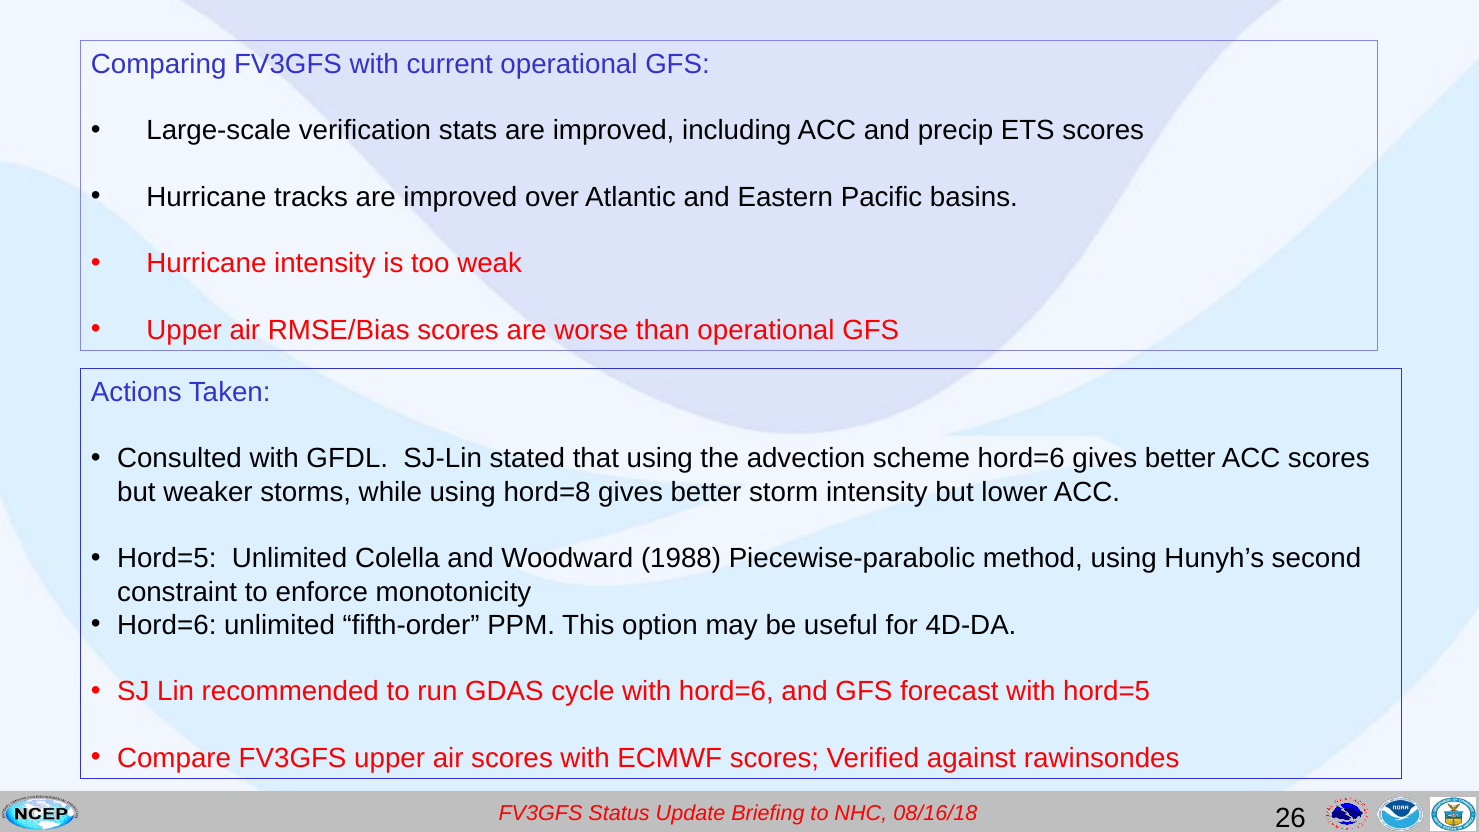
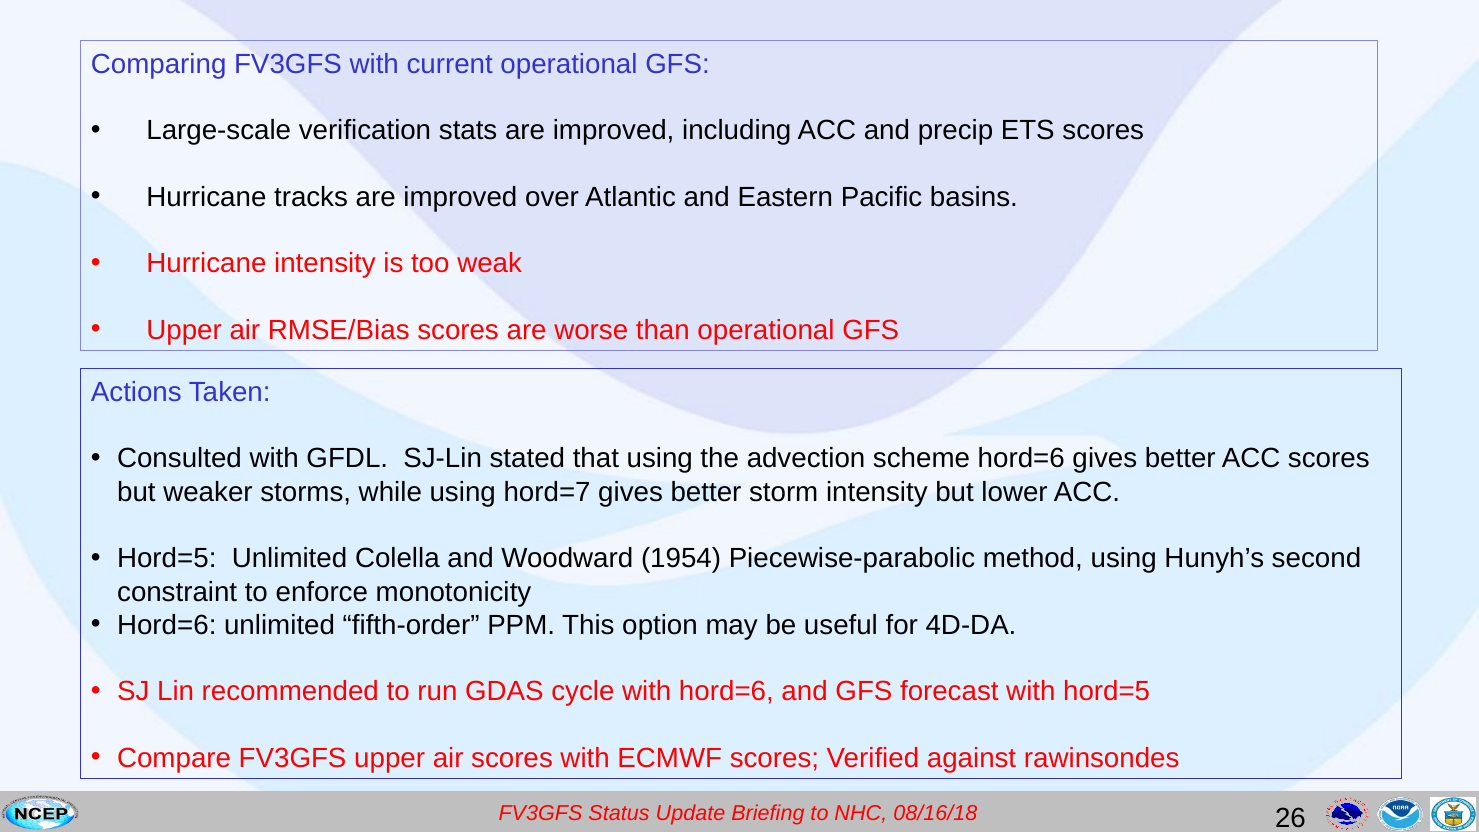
hord=8: hord=8 -> hord=7 (547, 492)
1988: 1988 -> 1954 (681, 559)
